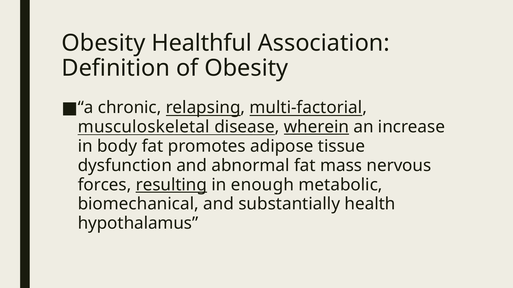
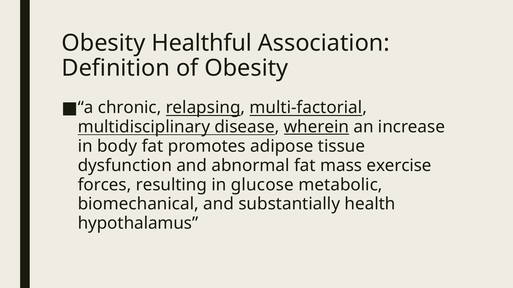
musculoskeletal: musculoskeletal -> multidisciplinary (144, 127)
nervous: nervous -> exercise (399, 166)
resulting underline: present -> none (171, 185)
enough: enough -> glucose (262, 185)
